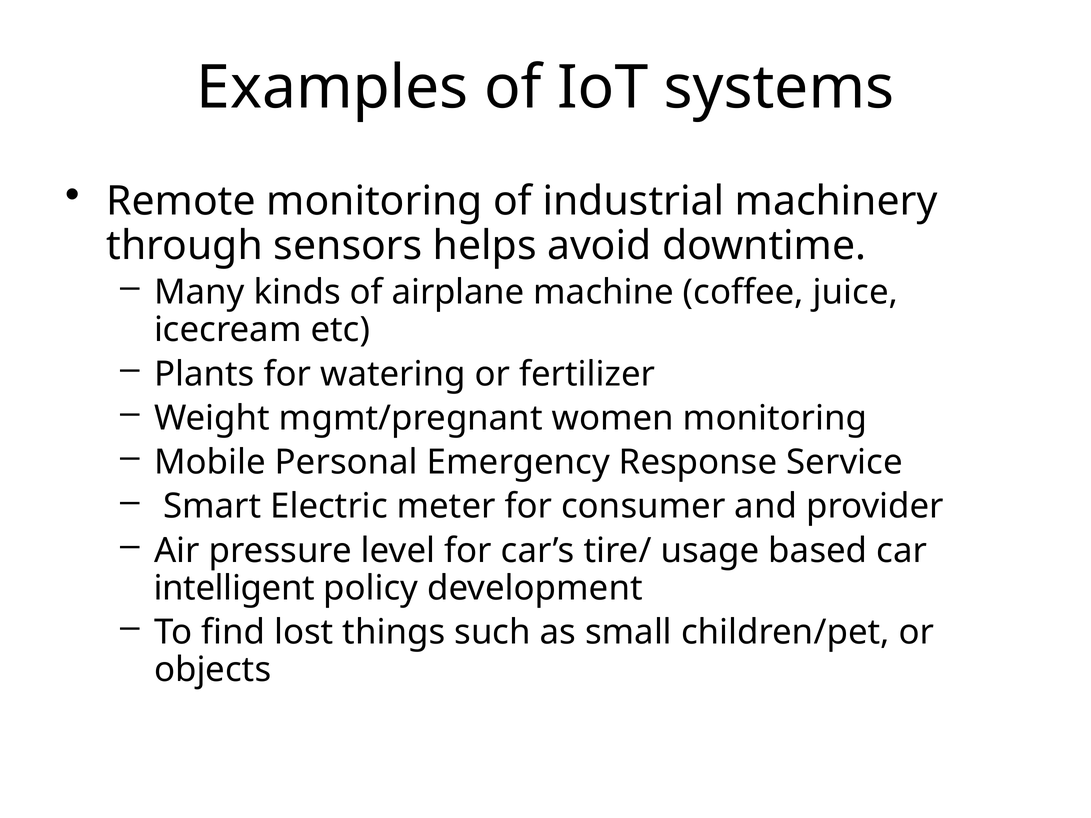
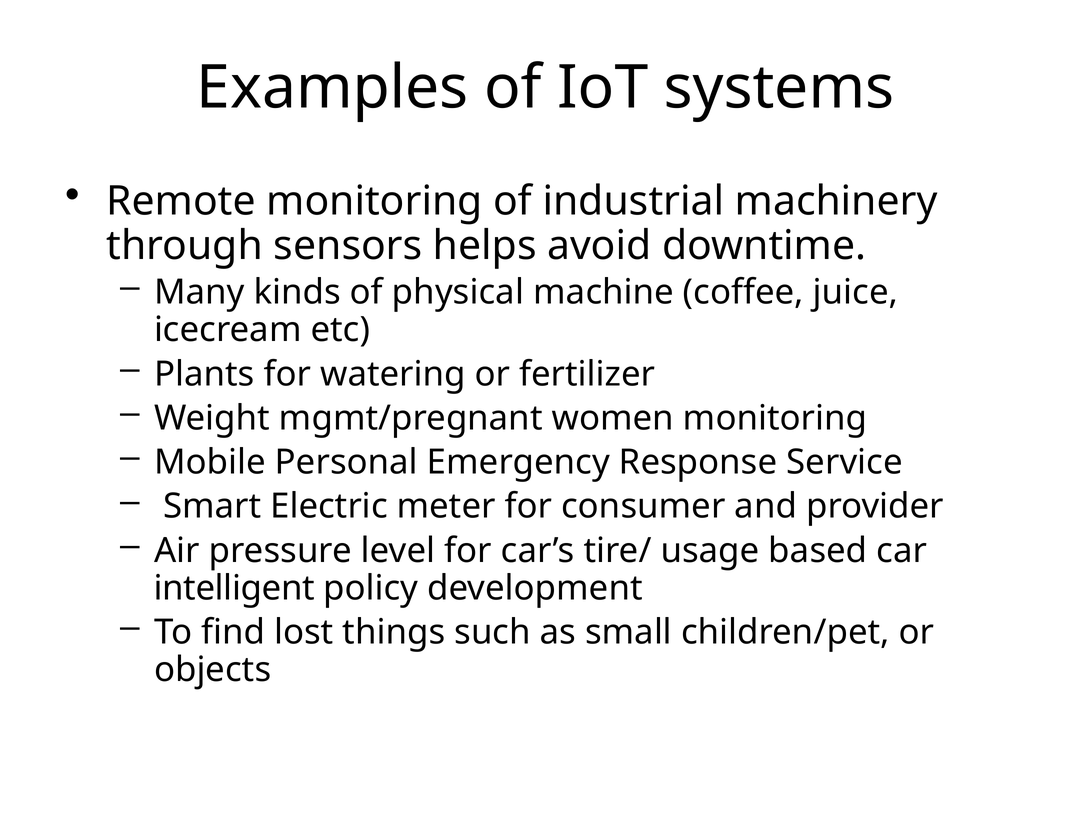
airplane: airplane -> physical (458, 292)
